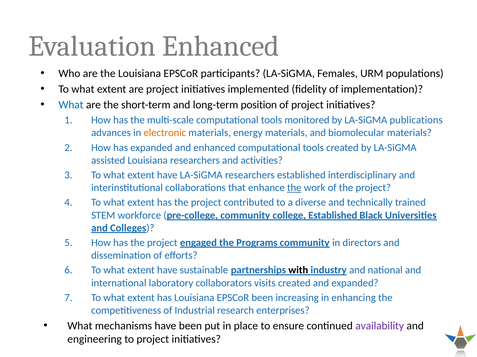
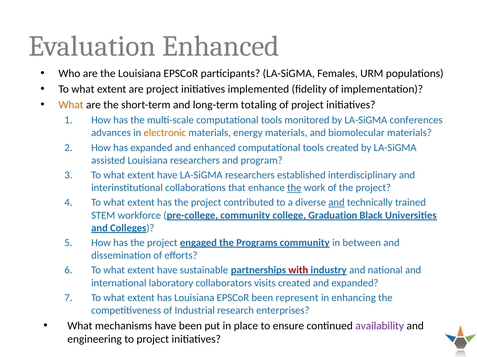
What colour: blue -> orange (71, 105)
position: position -> totaling (259, 105)
publications: publications -> conferences (416, 120)
activities: activities -> program (262, 161)
and underline: none -> present (336, 203)
college Established: Established -> Graduation (333, 216)
directors: directors -> between (362, 243)
with colour: black -> red (298, 271)
increasing: increasing -> represent (297, 298)
